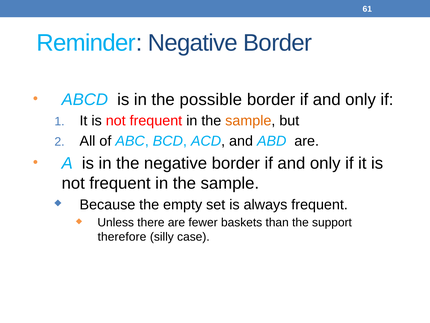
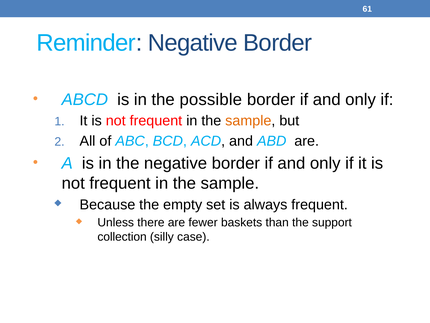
therefore: therefore -> collection (122, 237)
